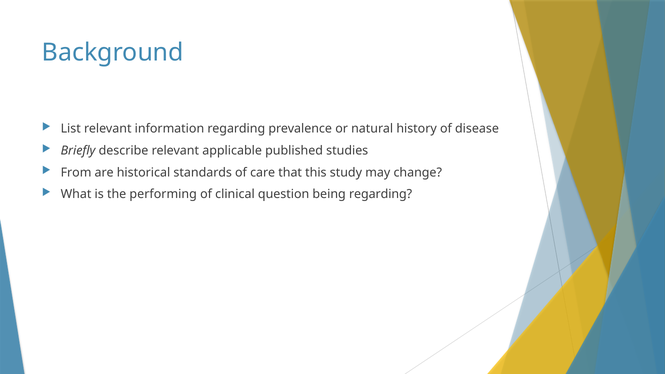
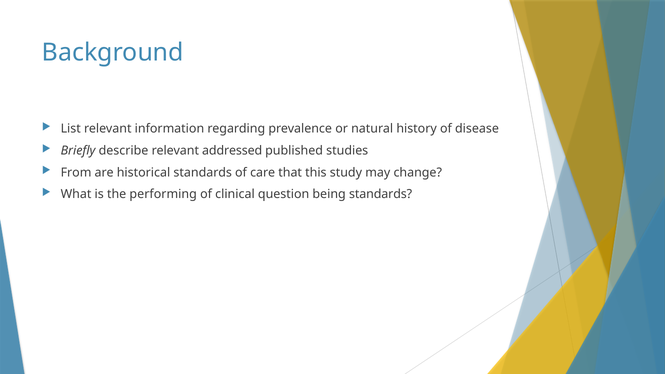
applicable: applicable -> addressed (232, 151)
being regarding: regarding -> standards (381, 194)
